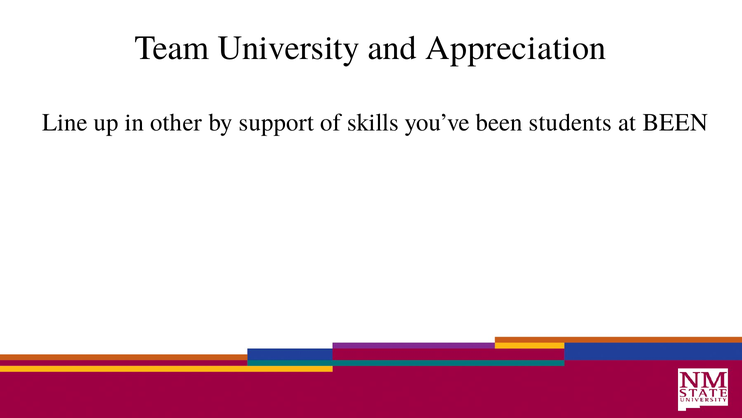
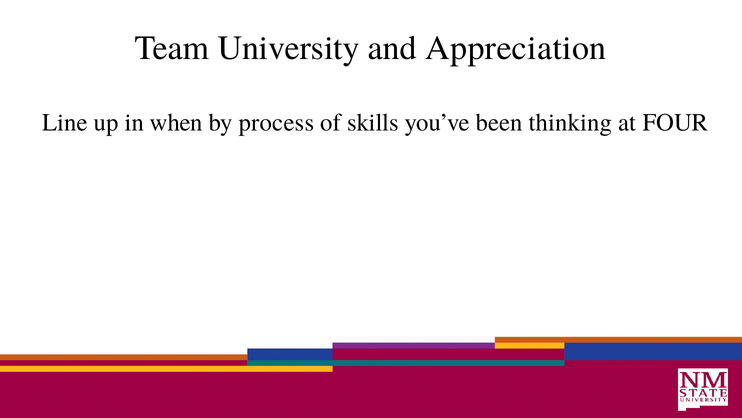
other: other -> when (176, 122)
support: support -> process (276, 122)
students: students -> thinking (570, 122)
at BEEN: BEEN -> FOUR (675, 122)
